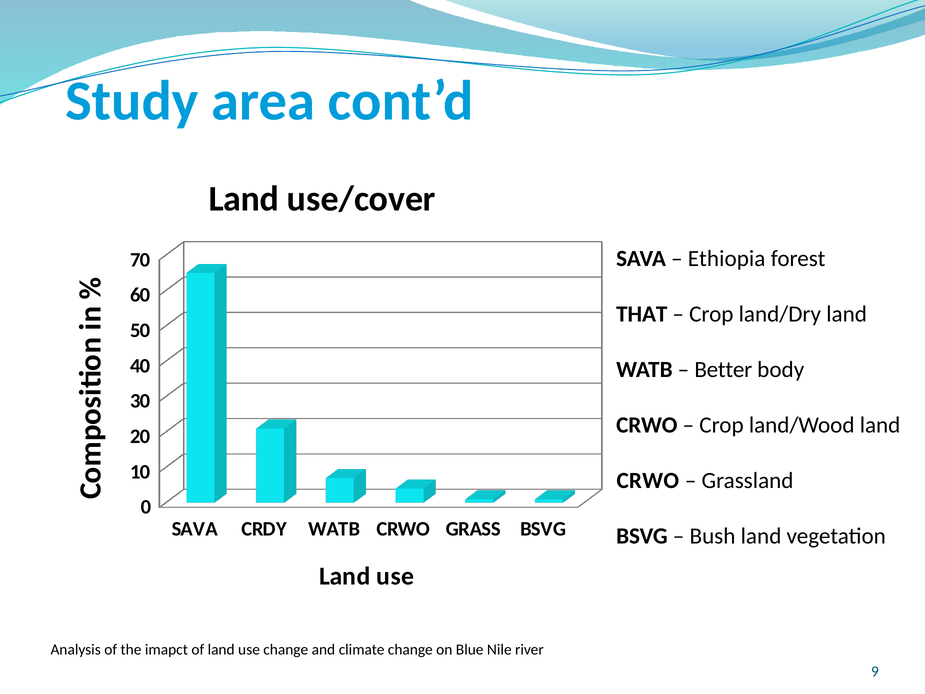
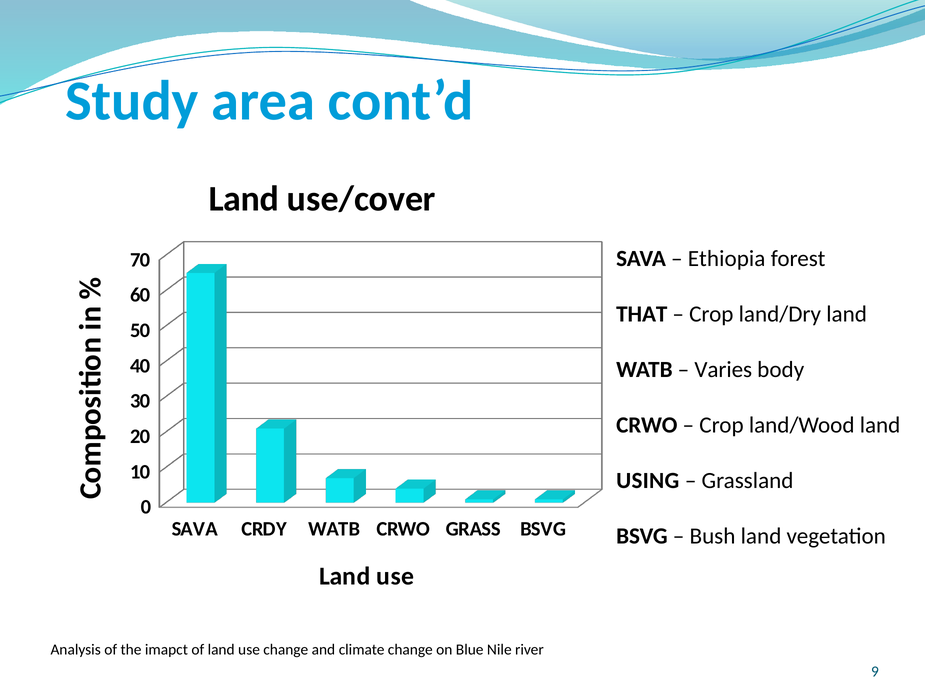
Better: Better -> Varies (723, 369)
CRWO: CRWO -> USING (648, 480)
